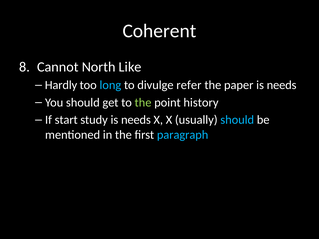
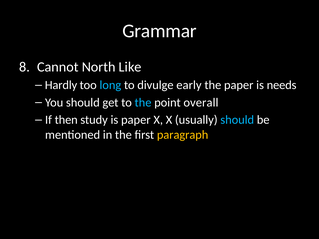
Coherent: Coherent -> Grammar (160, 31)
refer: refer -> early (189, 85)
the colour: light green -> light blue (143, 103)
history: history -> overall (201, 103)
start: start -> then (66, 120)
study is needs: needs -> paper (136, 120)
paragraph colour: light blue -> yellow (183, 135)
